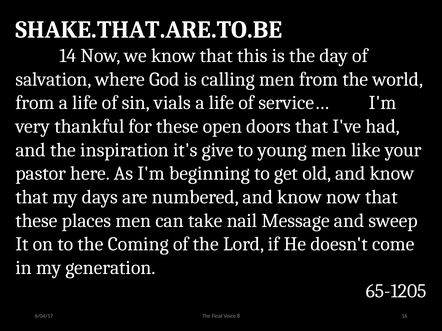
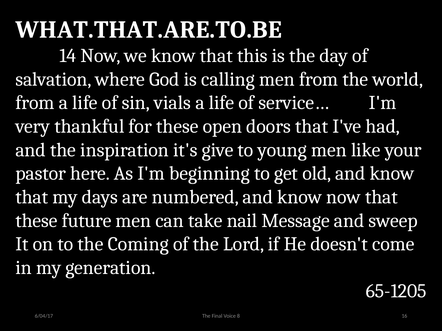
SHAKE.THAT.ARE.TO.BE: SHAKE.THAT.ARE.TO.BE -> WHAT.THAT.ARE.TO.BE (149, 30)
places: places -> future (87, 221)
